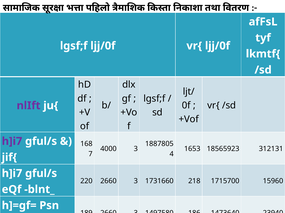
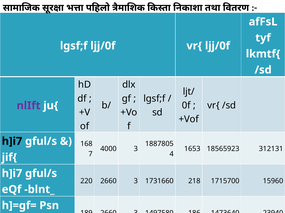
h]i7 colour: purple -> black (12, 142)
